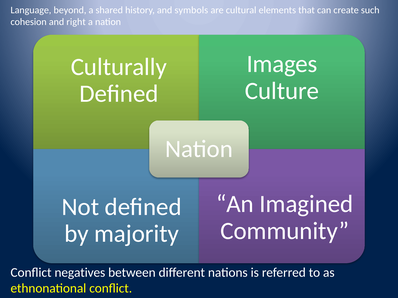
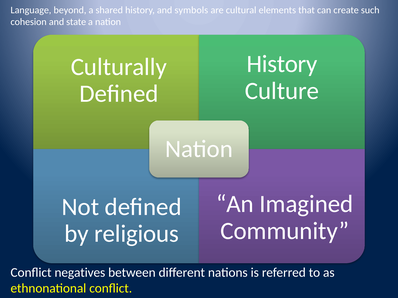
right: right -> state (76, 22)
Images: Images -> History (282, 64)
majority: majority -> religious (137, 234)
